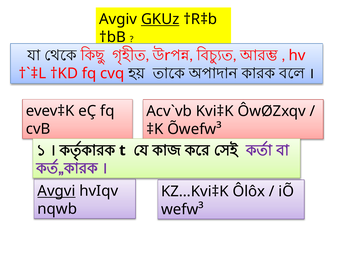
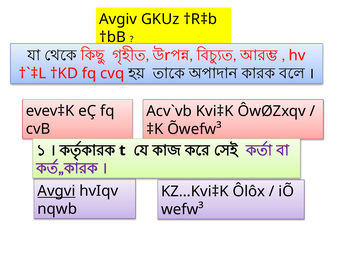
GKUz underline: present -> none (160, 19)
